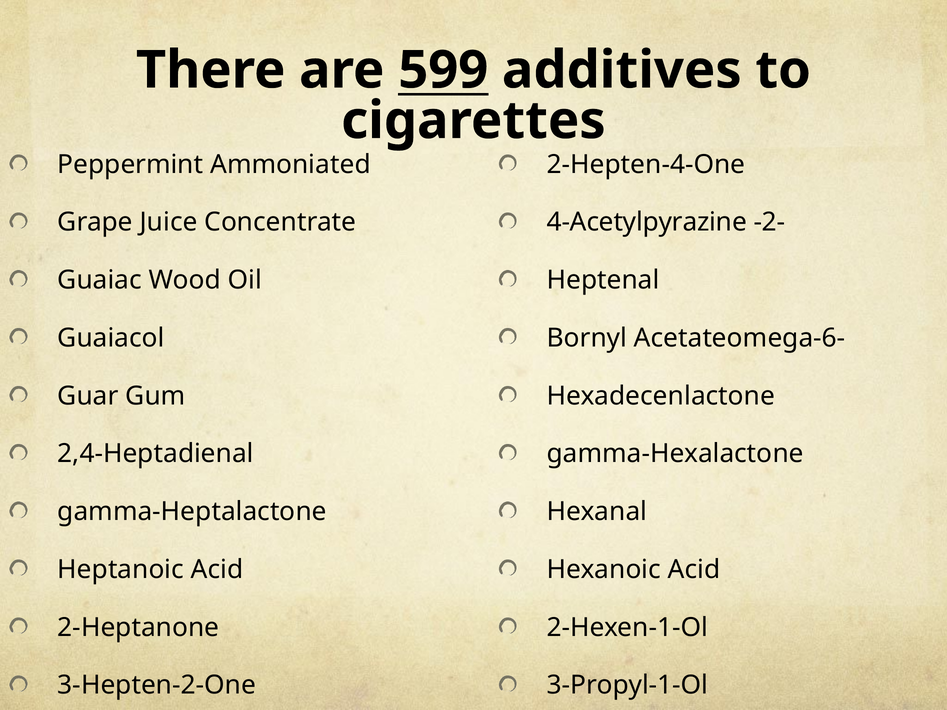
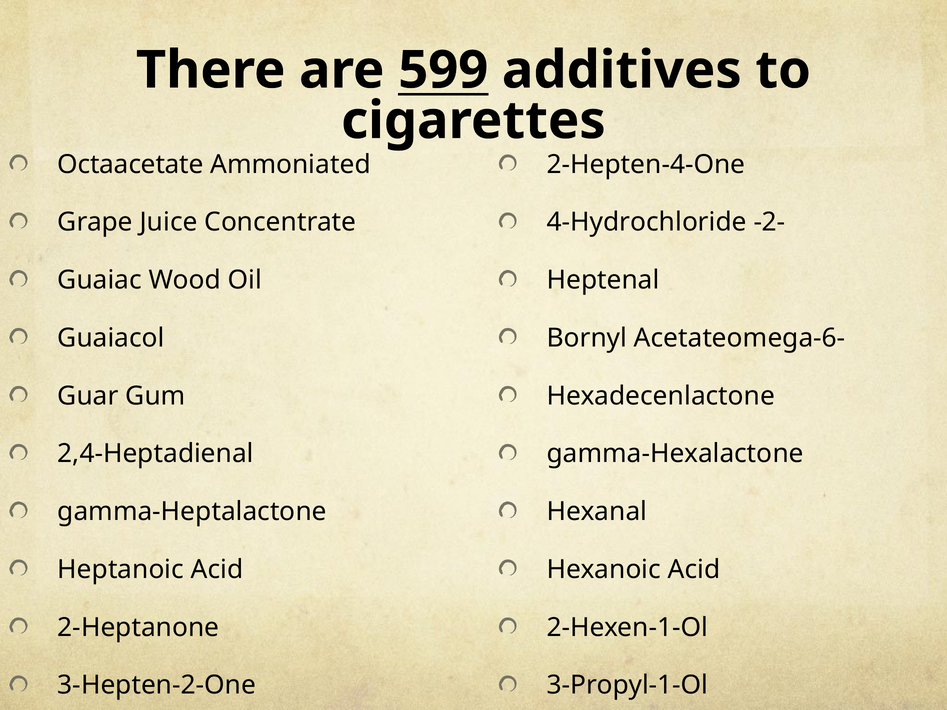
Peppermint: Peppermint -> Octaacetate (130, 164)
4-Acetylpyrazine: 4-Acetylpyrazine -> 4-Hydrochloride (647, 222)
